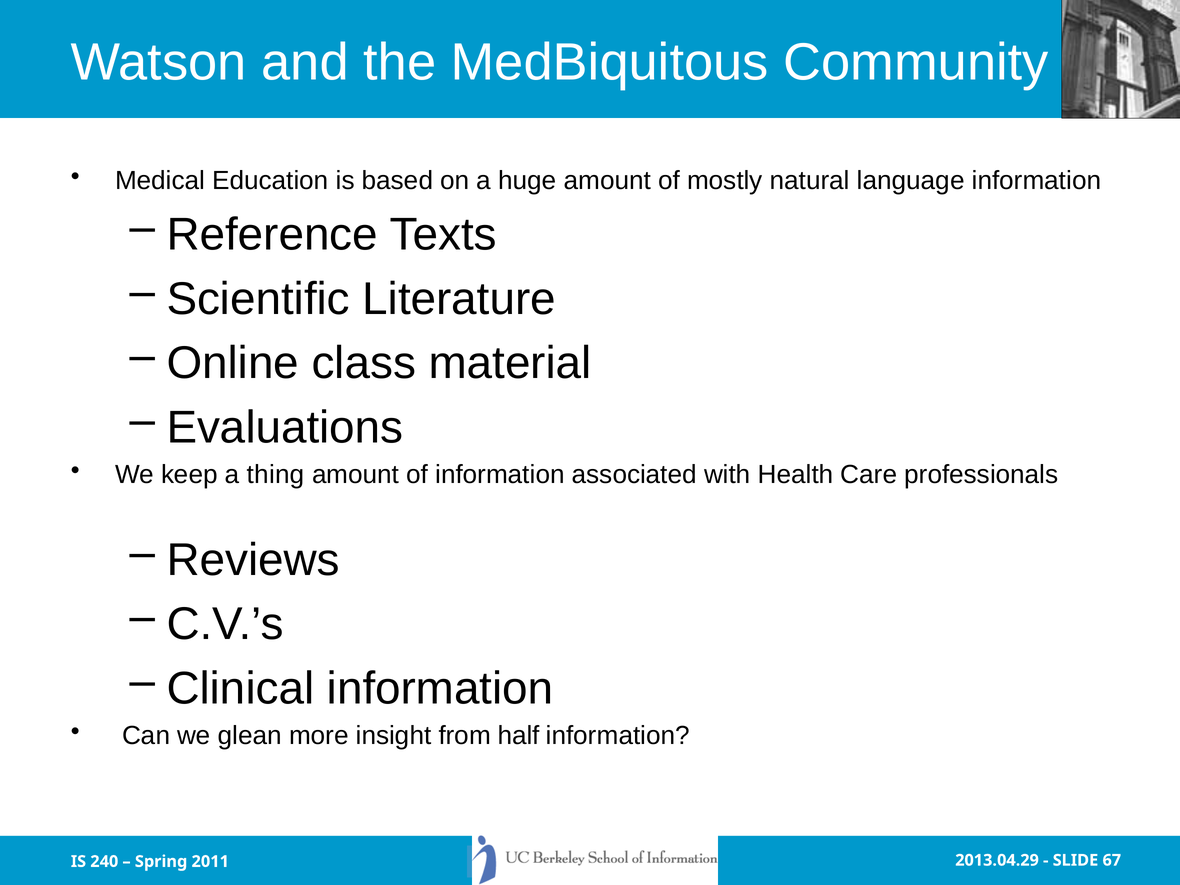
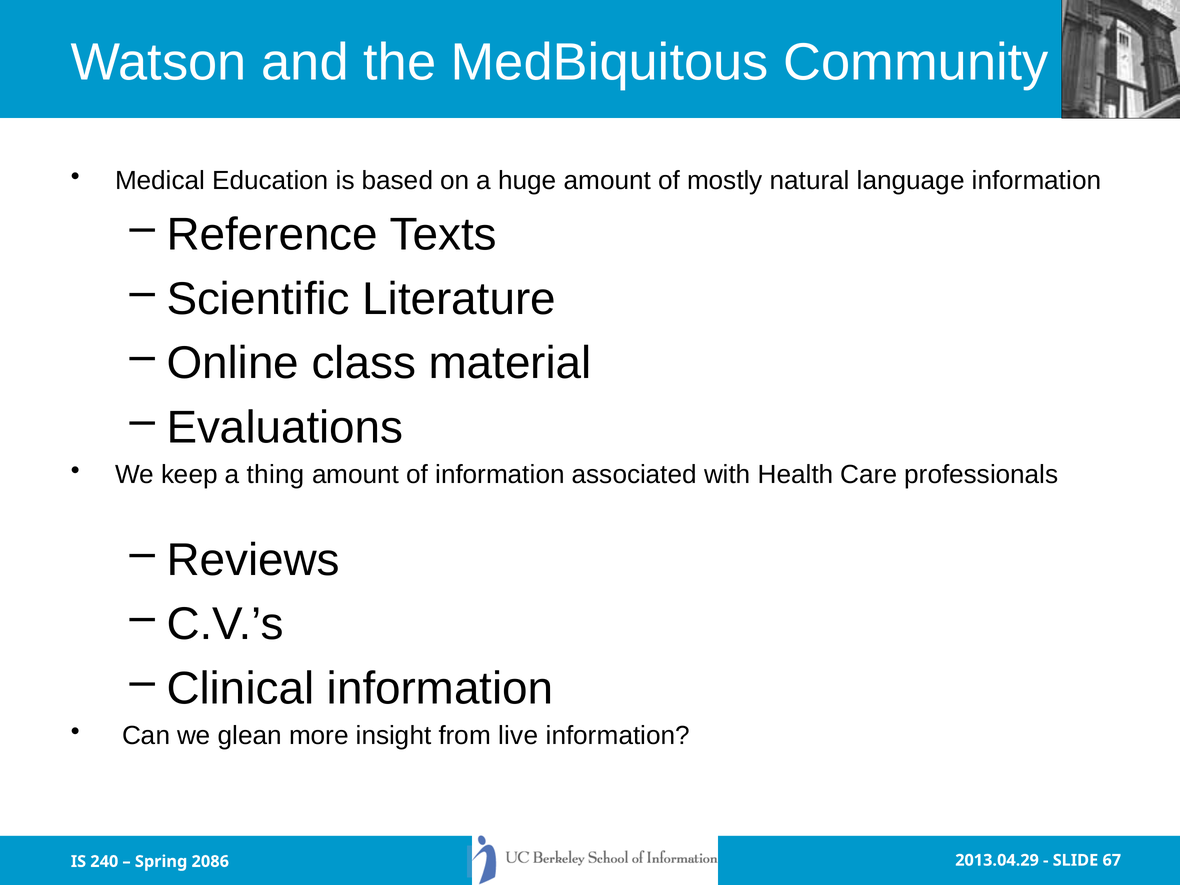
half: half -> live (518, 736)
2011: 2011 -> 2086 (210, 862)
